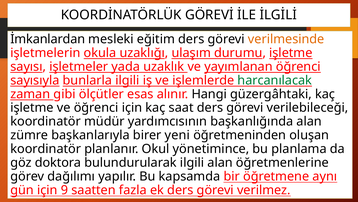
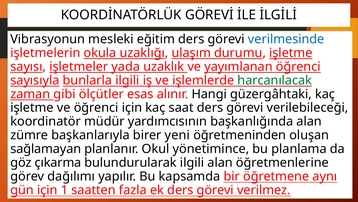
İmkanlardan: İmkanlardan -> Vibrasyonun (48, 39)
verilmesinde colour: orange -> blue (286, 39)
koordinatör: koordinatör -> sağlamayan (46, 149)
doktora: doktora -> çıkarma (58, 162)
9: 9 -> 1 (64, 190)
